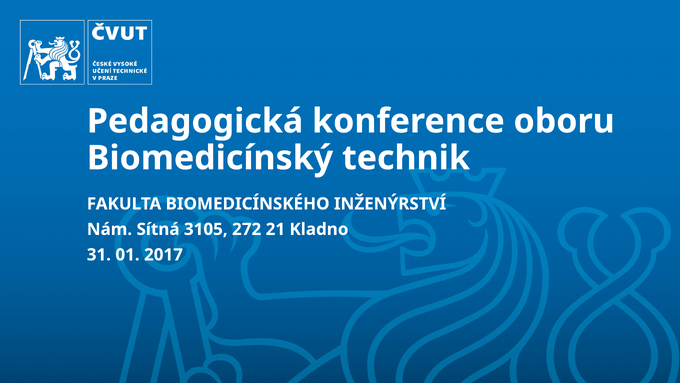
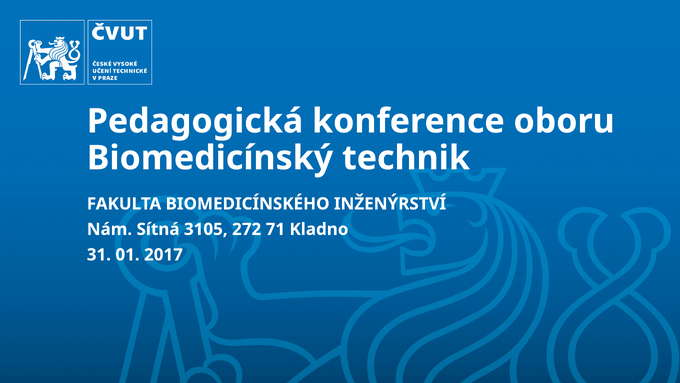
21: 21 -> 71 (275, 229)
